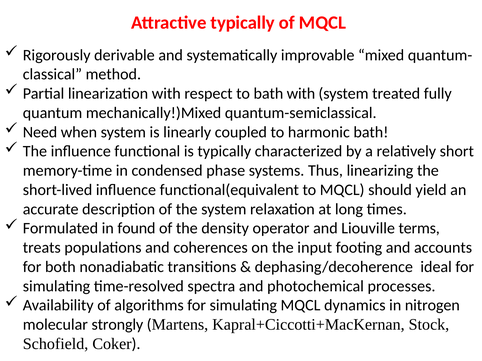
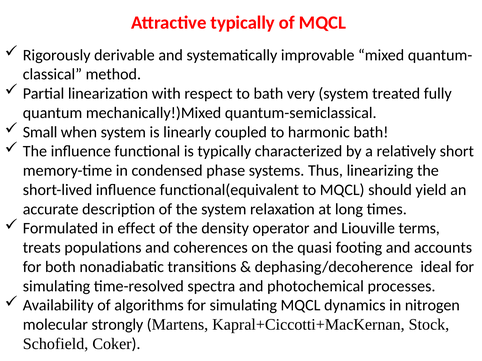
bath with: with -> very (301, 94)
Need: Need -> Small (40, 132)
found: found -> effect (136, 229)
input: input -> quasi (315, 248)
